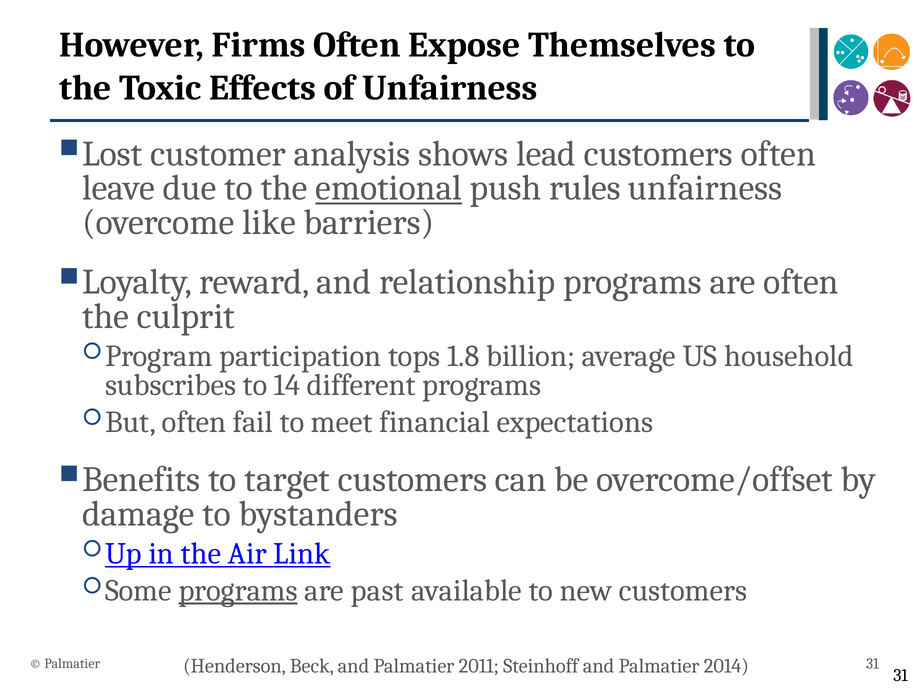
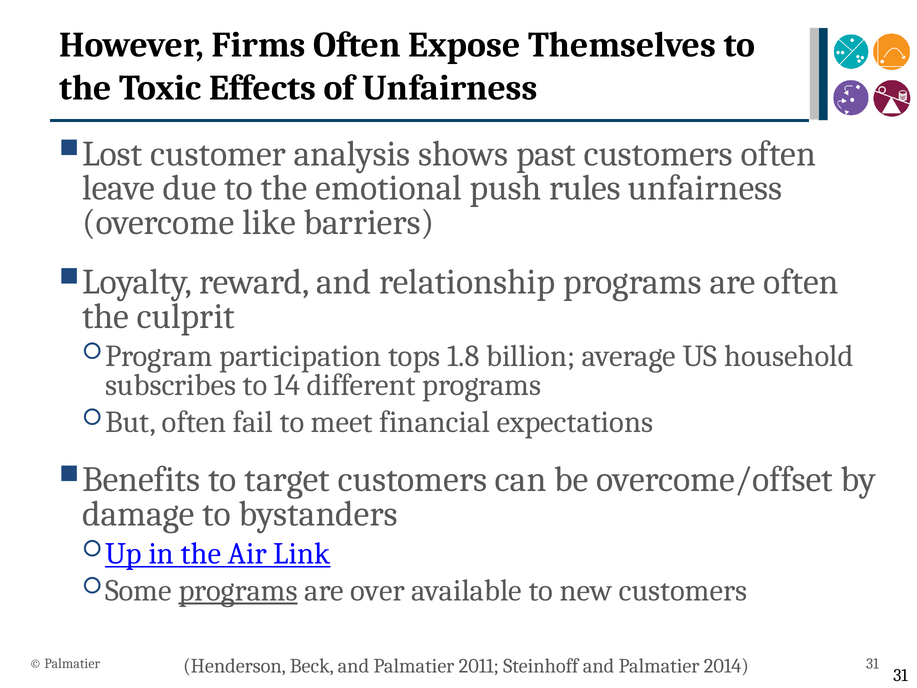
lead: lead -> past (546, 154)
emotional underline: present -> none (389, 188)
past: past -> over (378, 590)
